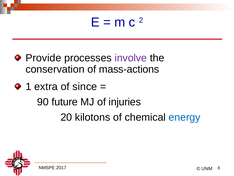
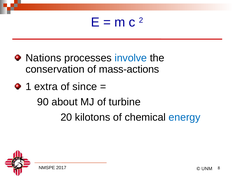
Provide: Provide -> Nations (43, 58)
involve colour: purple -> blue (131, 58)
future: future -> about (65, 102)
injuries: injuries -> turbine (125, 102)
